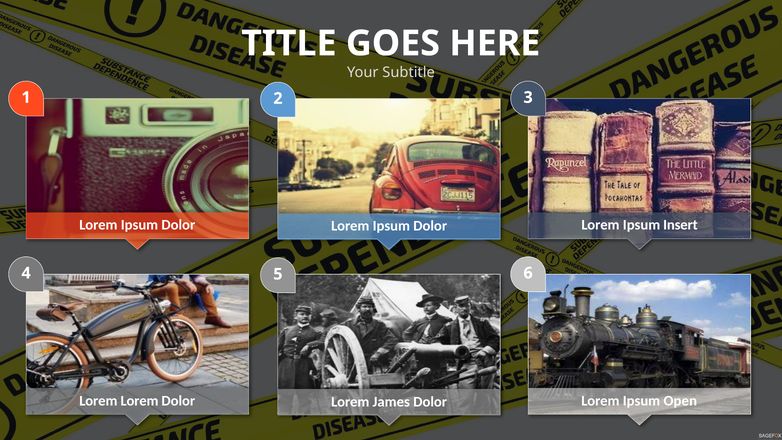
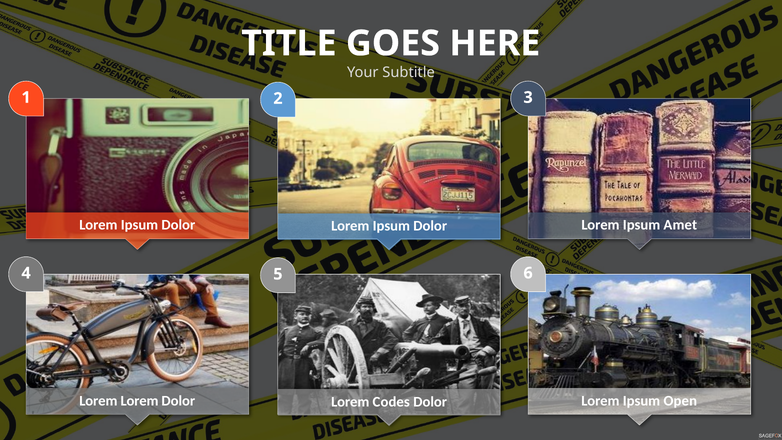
Insert: Insert -> Amet (680, 225)
James: James -> Codes (391, 402)
